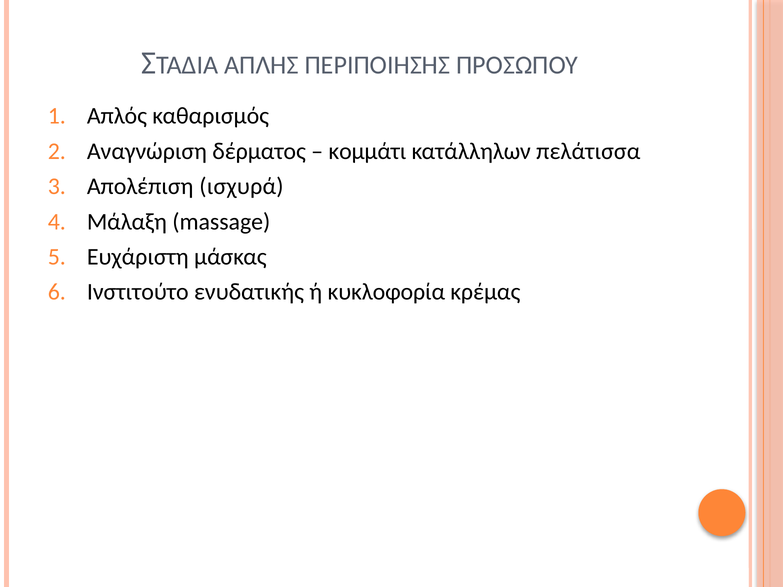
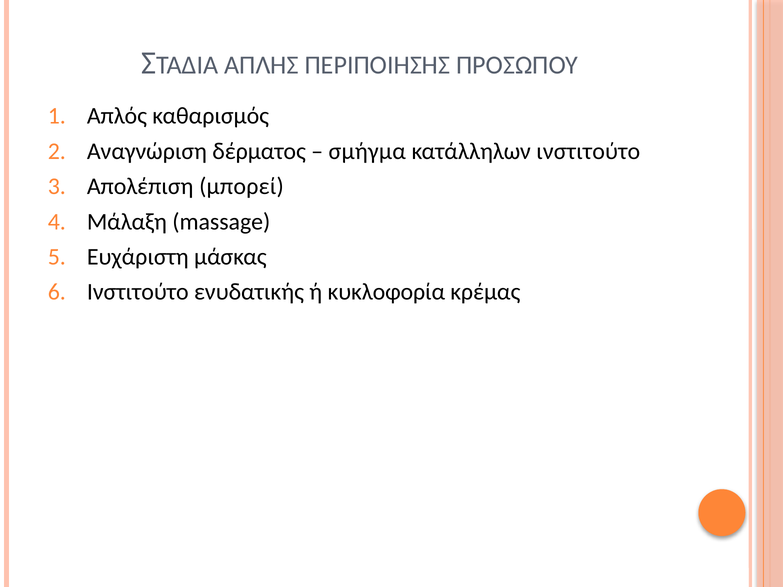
κομμάτι: κομμάτι -> σμήγμα (367, 151)
κατάλληλων πελάτισσα: πελάτισσα -> ινστιτούτο (588, 151)
ισχυρά: ισχυρά -> μπορεί (241, 187)
